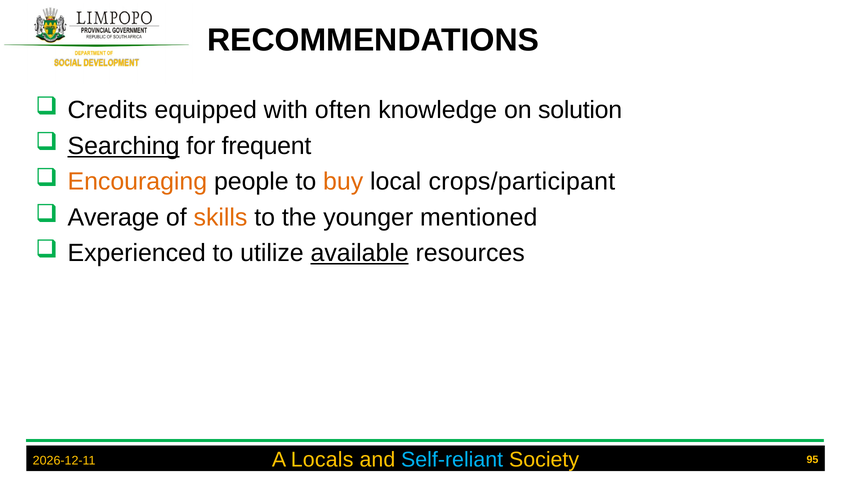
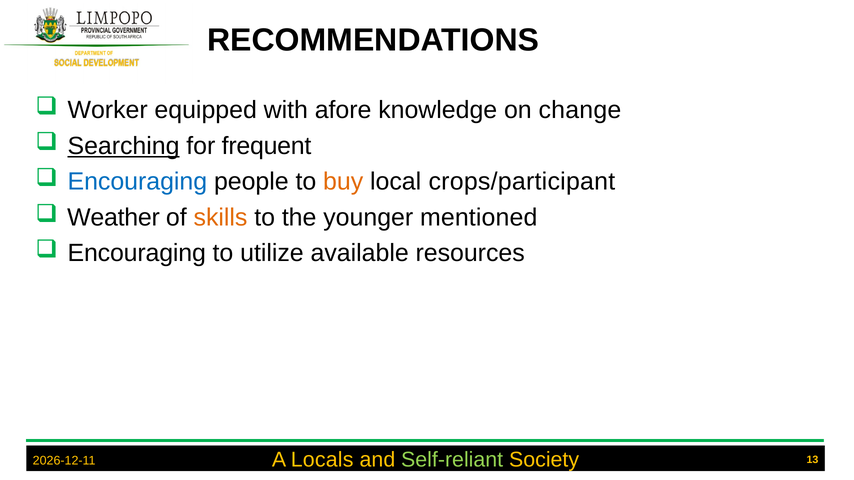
Credits: Credits -> Worker (108, 110)
often: often -> afore (343, 110)
solution: solution -> change (580, 110)
Encouraging colour: orange -> blue (137, 182)
Average: Average -> Weather (113, 218)
Experienced: Experienced -> Encouraging (137, 253)
available underline: present -> none (360, 253)
Self-reliant colour: light blue -> light green (452, 460)
95: 95 -> 13 (813, 460)
